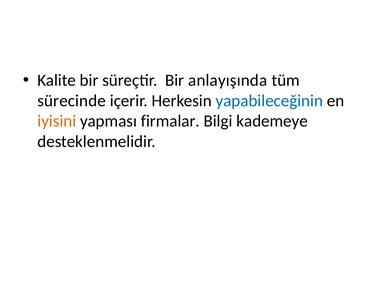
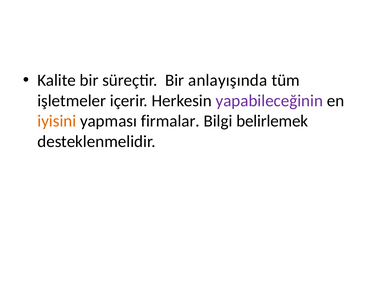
sürecinde: sürecinde -> işletmeler (72, 101)
yapabileceğinin colour: blue -> purple (269, 101)
kademeye: kademeye -> belirlemek (272, 121)
